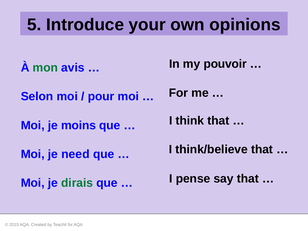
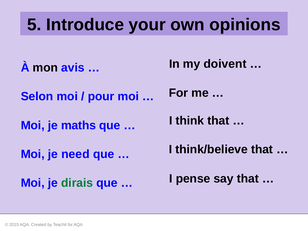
pouvoir: pouvoir -> doivent (225, 64)
mon colour: green -> black (45, 68)
moins: moins -> maths (79, 125)
